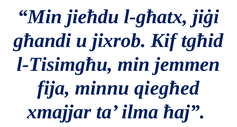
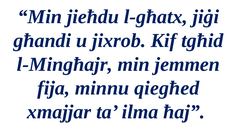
l-Tisimgħu: l-Tisimgħu -> l-Mingħajr (65, 65)
